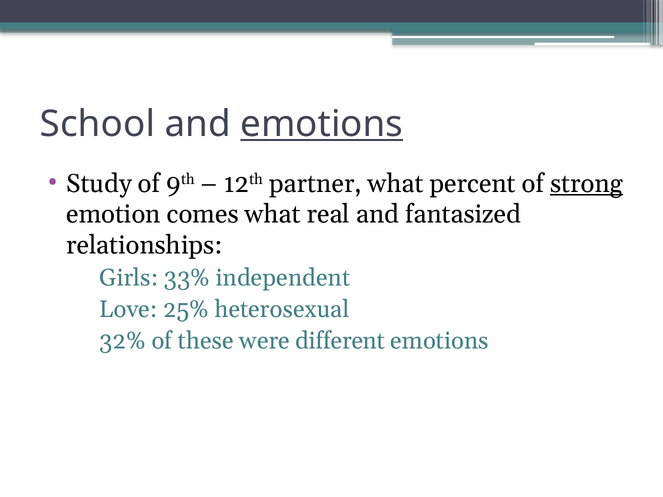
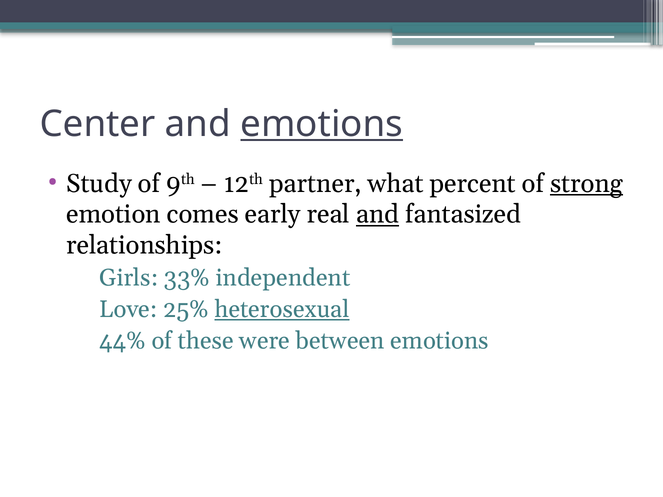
School: School -> Center (97, 124)
comes what: what -> early (273, 215)
and underline: none -> present (378, 215)
heterosexual underline: none -> present (282, 310)
32%: 32% -> 44% (123, 341)
different: different -> between (340, 341)
